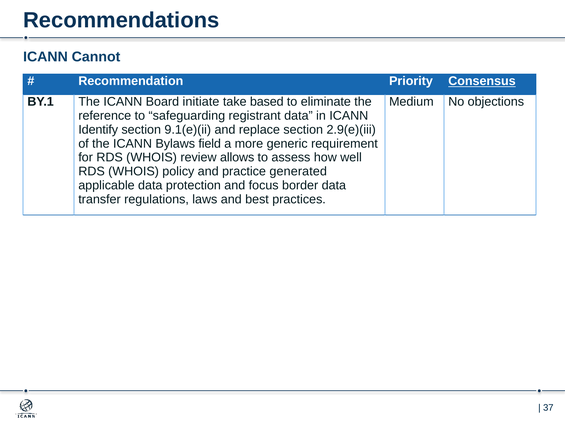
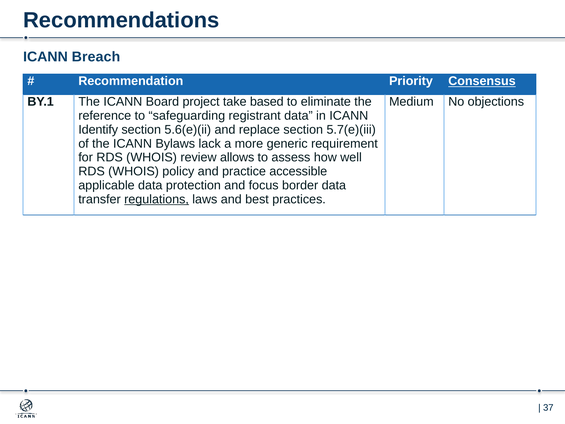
Cannot: Cannot -> Breach (96, 57)
initiate: initiate -> project (201, 102)
9.1(e)(ii: 9.1(e)(ii -> 5.6(e)(ii (188, 130)
2.9(e)(iii: 2.9(e)(iii -> 5.7(e)(iii (351, 130)
field: field -> lack (210, 143)
generated: generated -> accessible (298, 171)
regulations underline: none -> present (157, 199)
